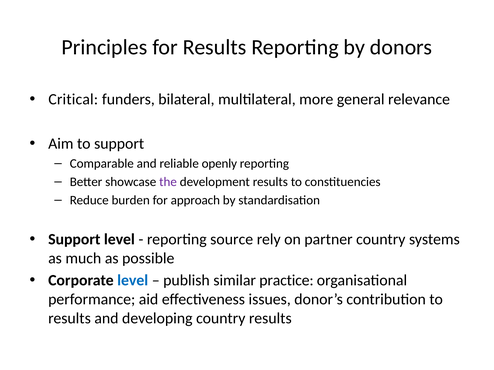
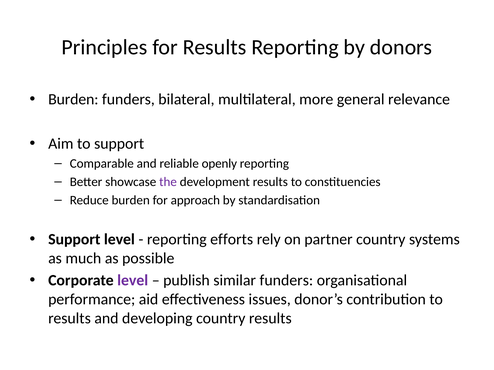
Critical: Critical -> Burden (73, 99)
source: source -> efforts (232, 240)
level colour: blue -> purple (133, 281)
similar practice: practice -> funders (286, 281)
